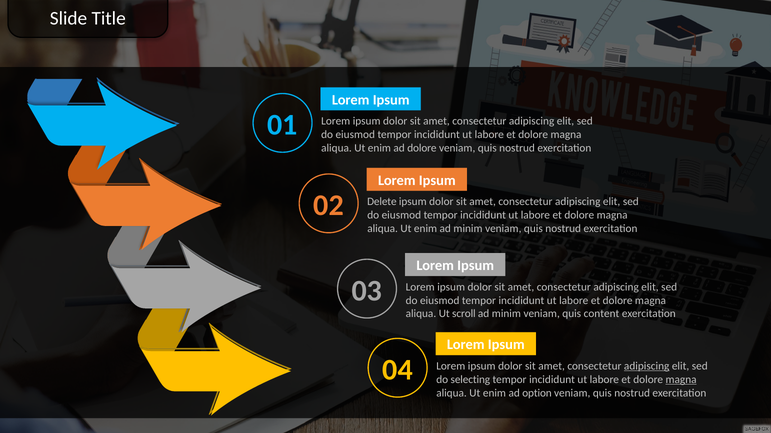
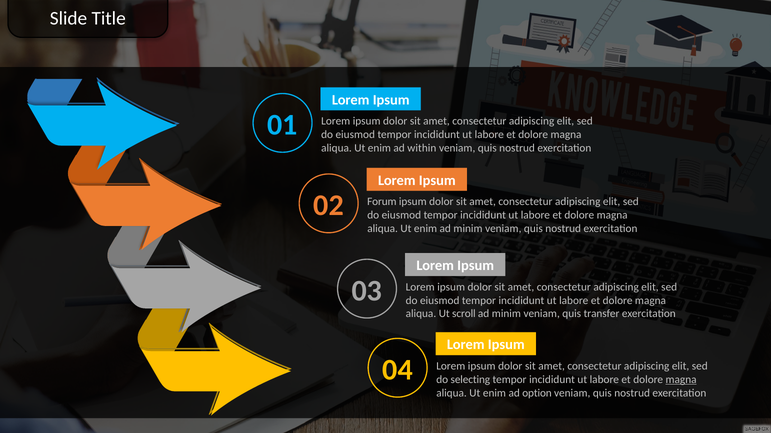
ad dolore: dolore -> within (422, 148)
Delete: Delete -> Forum (382, 202)
content: content -> transfer (602, 314)
adipiscing underline: present -> none (647, 367)
